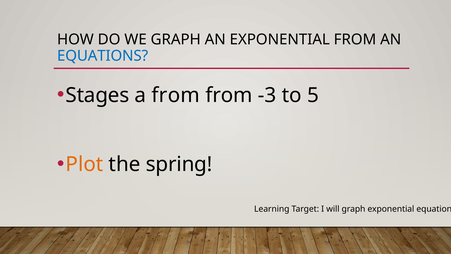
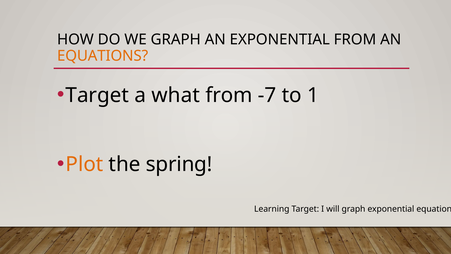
EQUATIONS colour: blue -> orange (103, 56)
Stages: Stages -> Target (97, 95)
a from: from -> what (176, 95)
-3: -3 -> -7 (267, 95)
5: 5 -> 1 (313, 95)
